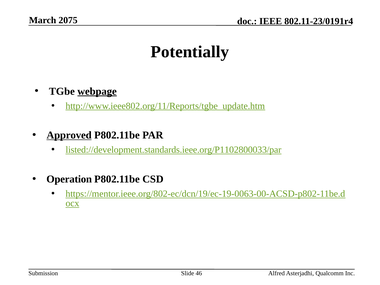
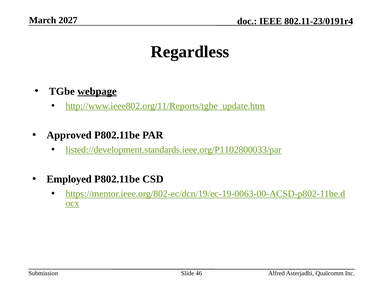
2075: 2075 -> 2027 (68, 20)
Potentially: Potentially -> Regardless (190, 52)
Approved underline: present -> none (69, 135)
Operation: Operation -> Employed (69, 179)
